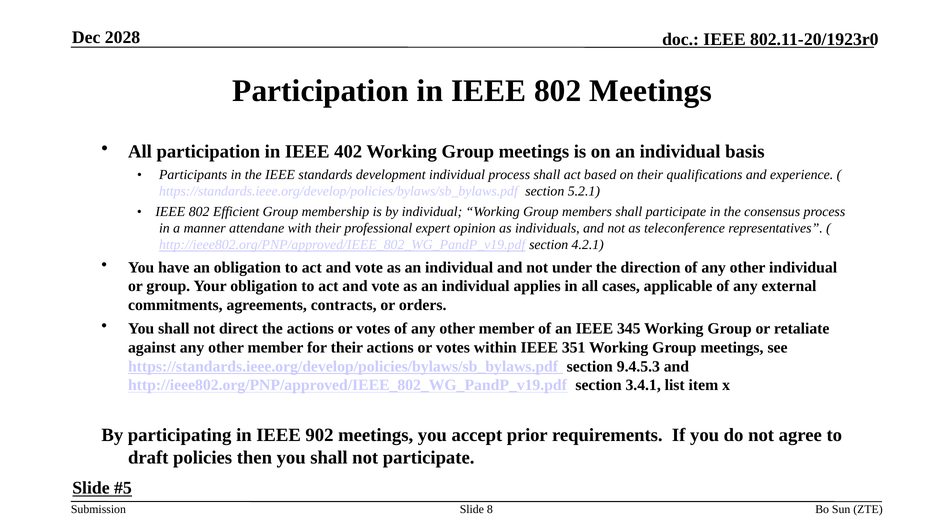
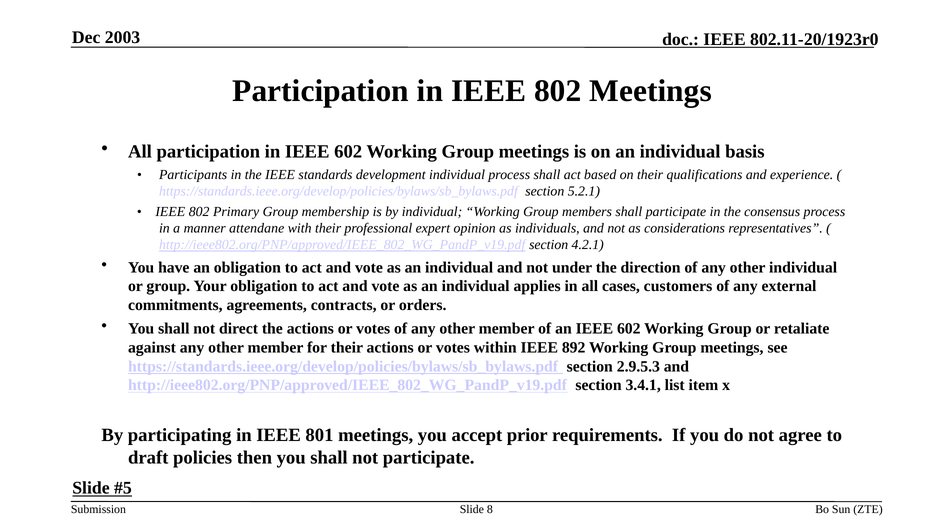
2028: 2028 -> 2003 (123, 38)
in IEEE 402: 402 -> 602 (348, 152)
Efficient: Efficient -> Primary (236, 212)
teleconference: teleconference -> considerations (685, 228)
applicable: applicable -> customers (678, 287)
an IEEE 345: 345 -> 602 (629, 329)
351: 351 -> 892 (574, 348)
9.4.5.3: 9.4.5.3 -> 2.9.5.3 (638, 367)
902: 902 -> 801 (319, 436)
